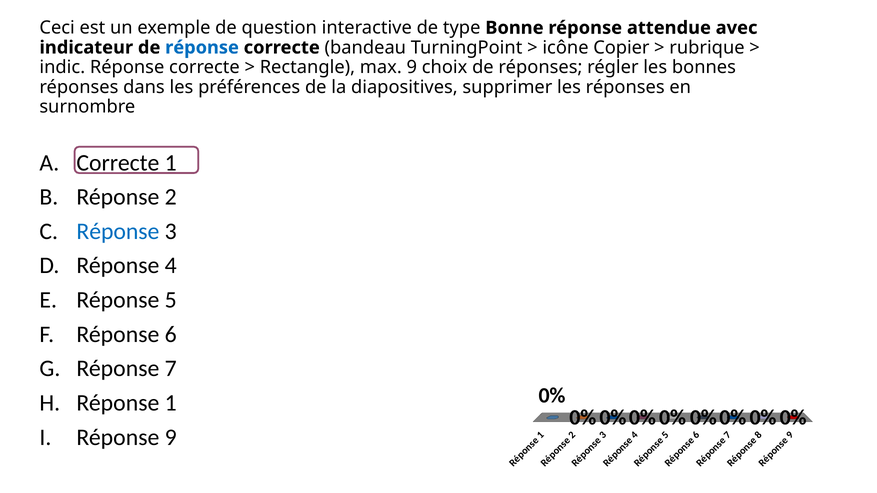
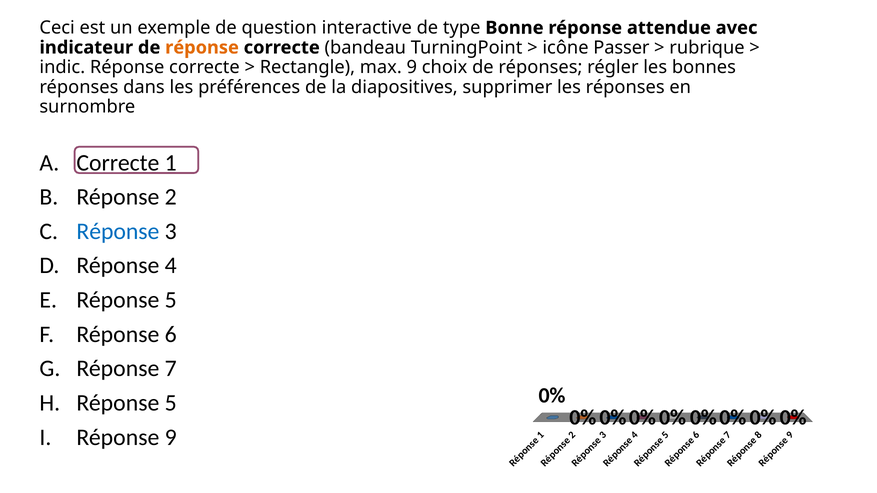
réponse colour: blue -> orange (202, 48)
Copier: Copier -> Passer (621, 48)
1: 1 -> 5 (171, 403)
